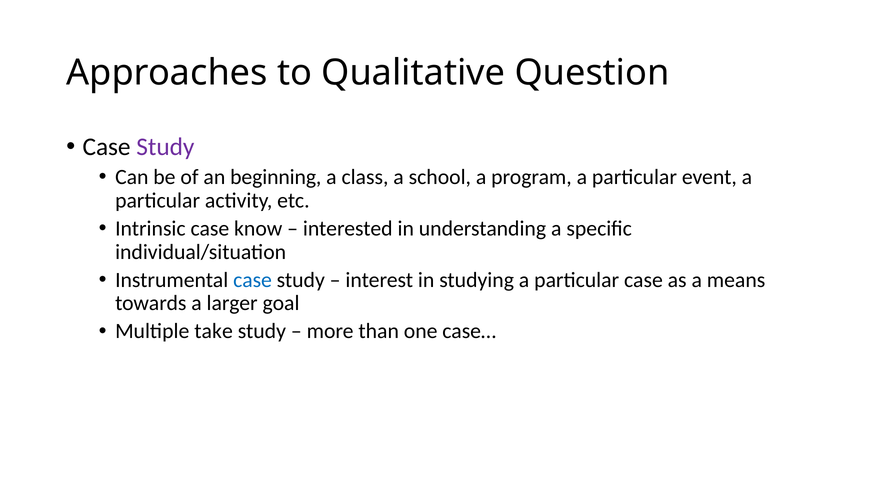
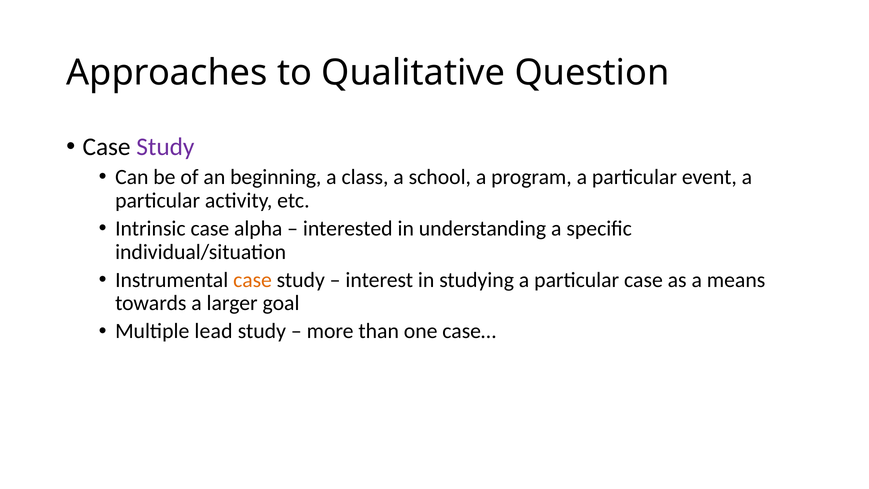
know: know -> alpha (258, 228)
case colour: blue -> orange (253, 280)
take: take -> lead (214, 331)
